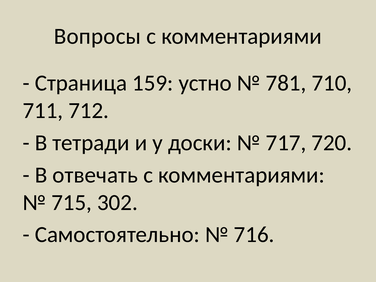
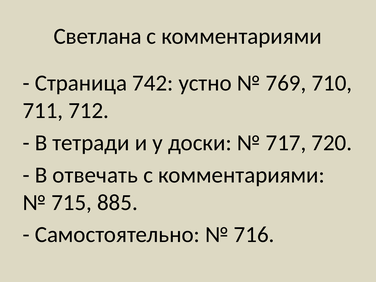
Вопросы: Вопросы -> Светлана (98, 36)
159: 159 -> 742 (153, 83)
781: 781 -> 769 (286, 83)
302: 302 -> 885 (117, 203)
